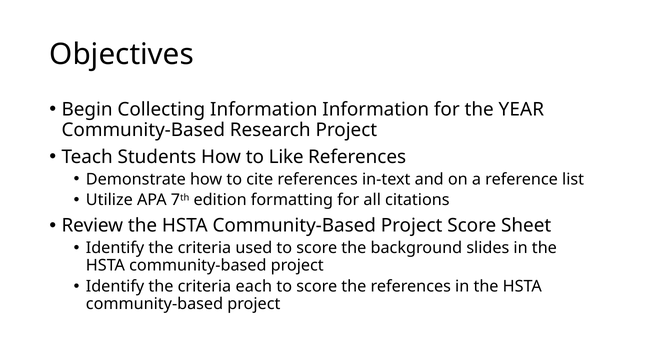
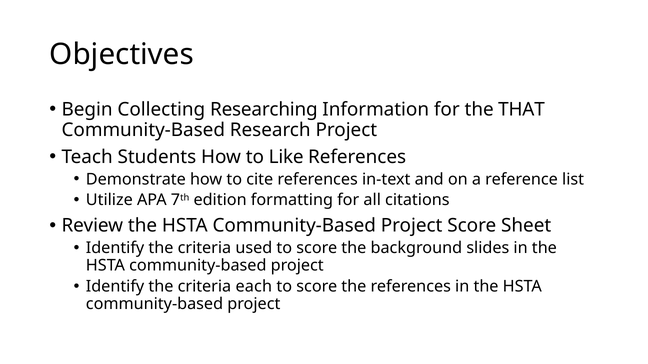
Collecting Information: Information -> Researching (264, 110)
YEAR: YEAR -> THAT (521, 110)
